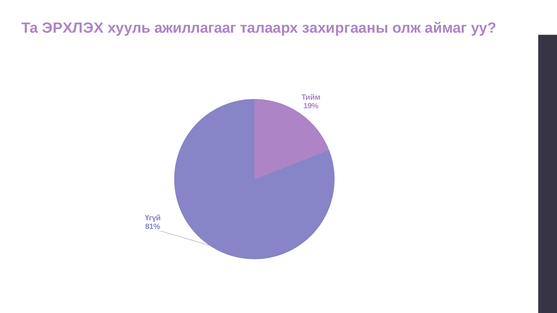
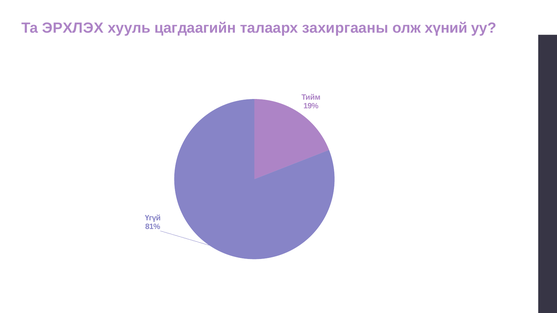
ажиллагааг: ажиллагааг -> цагдаагийн (195, 28)
аймаг: аймаг -> хүний (446, 28)
